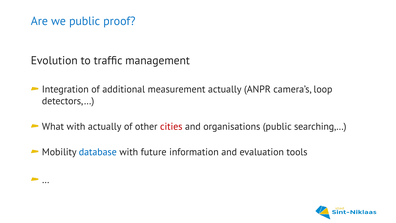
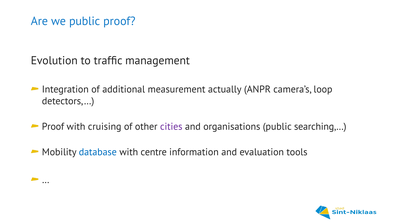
What: What -> Proof (53, 126)
with actually: actually -> cruising (105, 126)
cities colour: red -> purple (171, 126)
future: future -> centre (154, 152)
